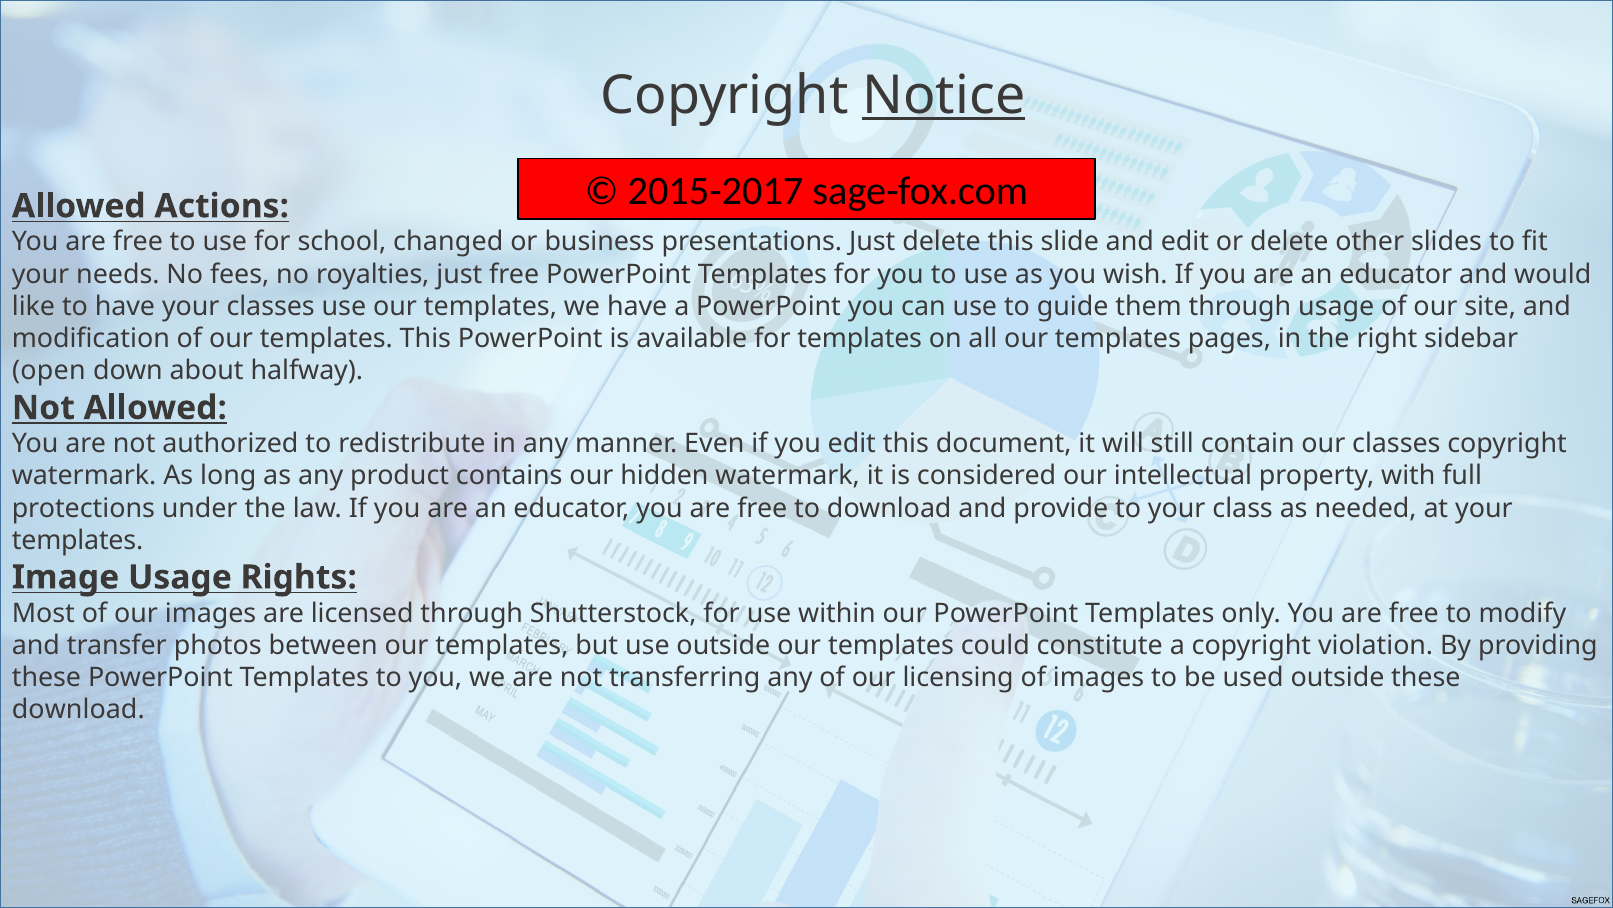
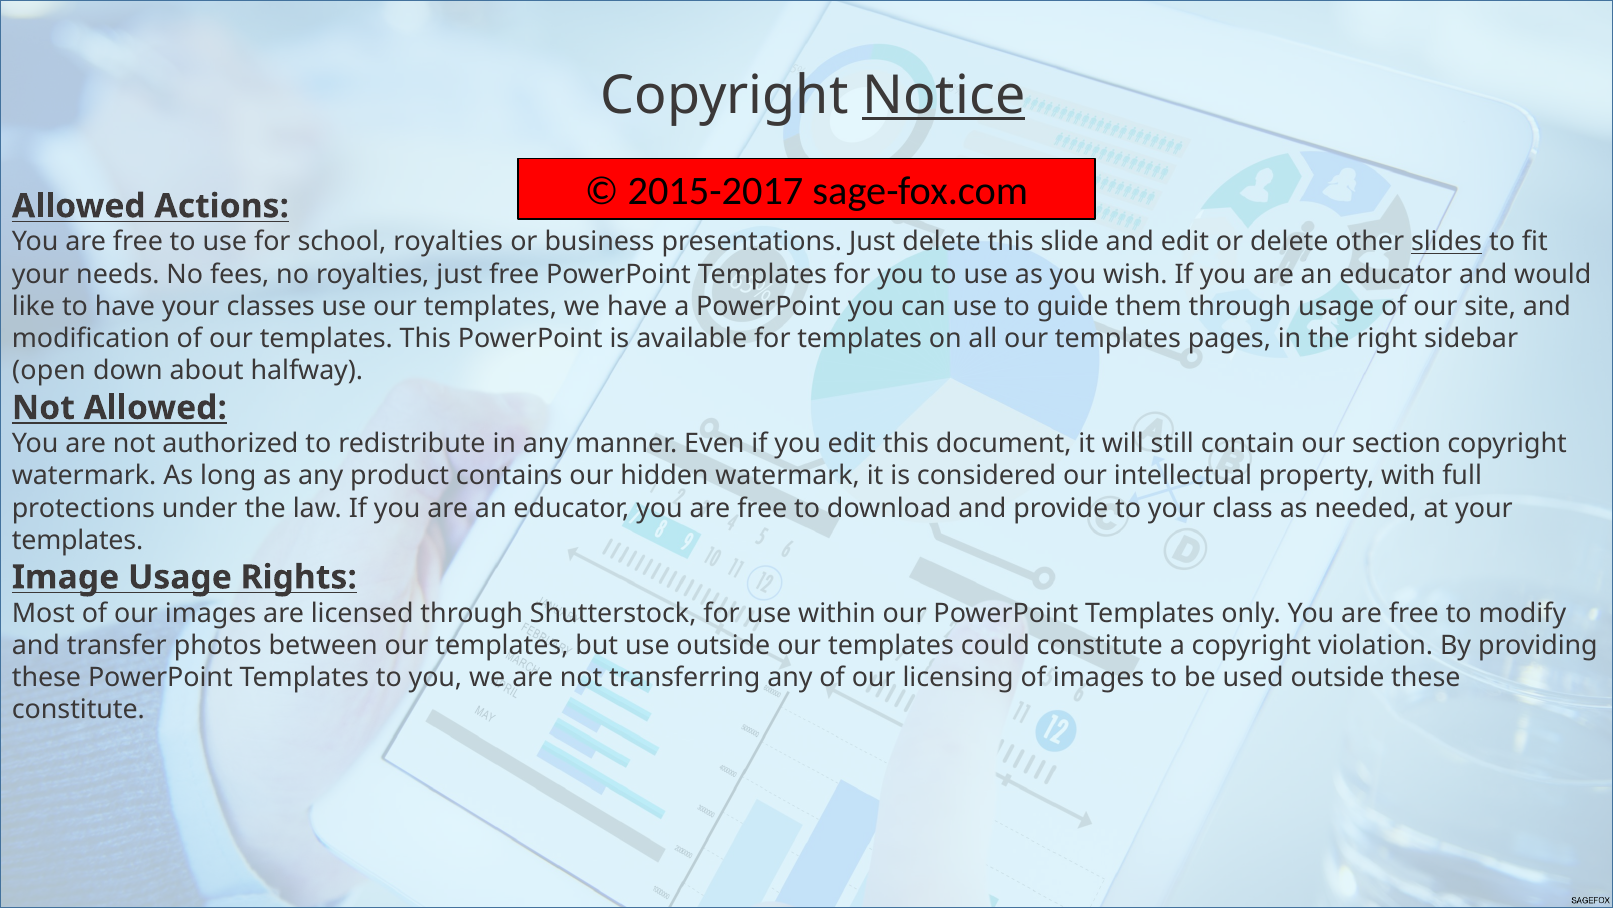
school changed: changed -> royalties (448, 242)
slides underline: none -> present (1447, 242)
our classes: classes -> section (1396, 443)
download: download -> constitute (78, 709)
